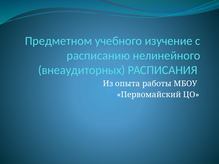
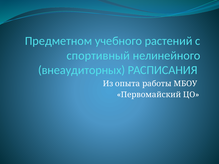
изучение: изучение -> растений (169, 41)
расписанию: расписанию -> спортивный (98, 56)
